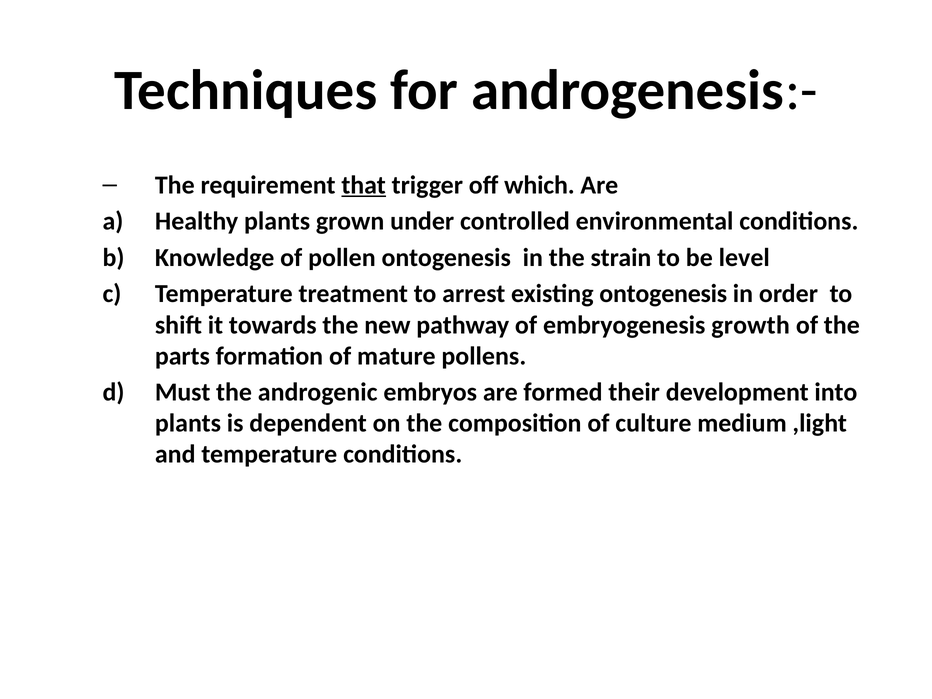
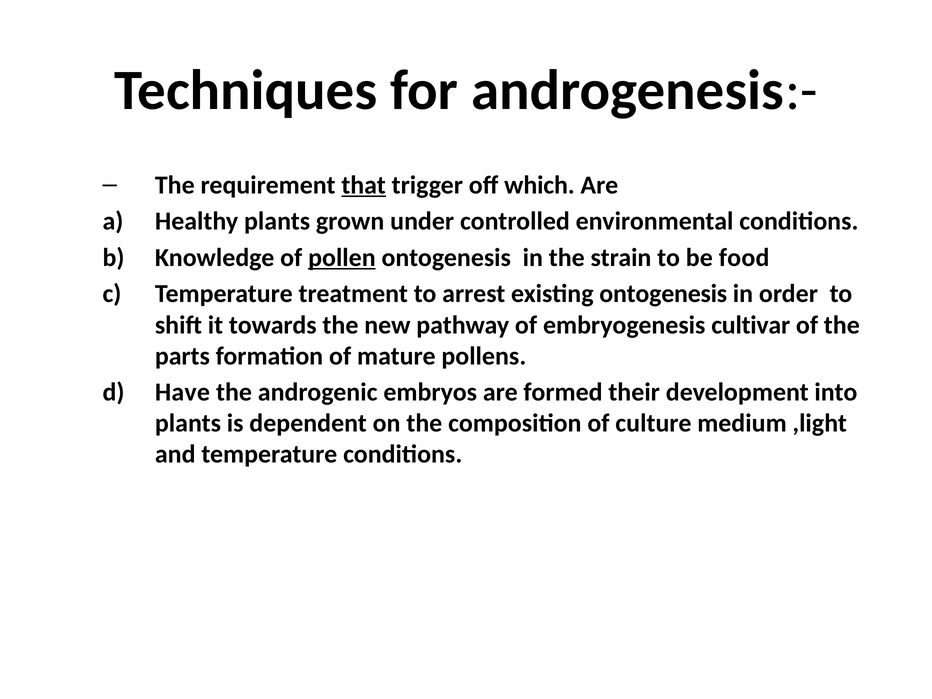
pollen underline: none -> present (342, 258)
level: level -> food (744, 258)
growth: growth -> cultivar (751, 325)
Must: Must -> Have (182, 392)
